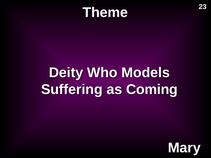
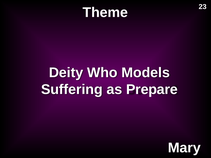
Coming: Coming -> Prepare (152, 90)
